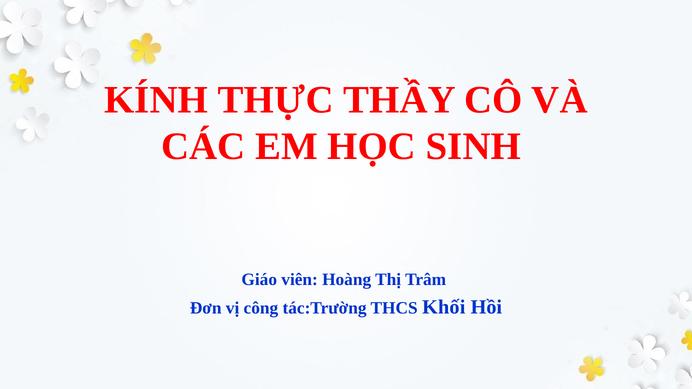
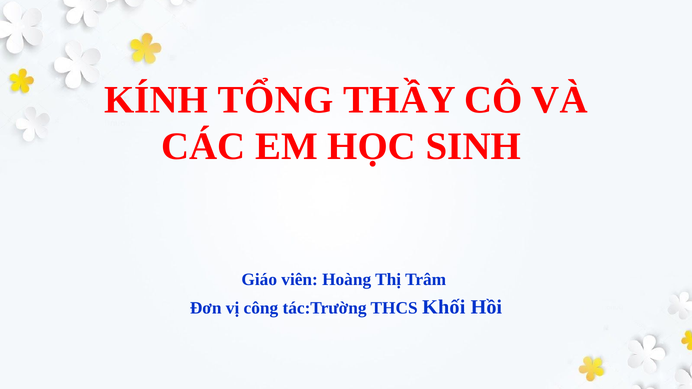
THỰC: THỰC -> TỔNG (276, 100)
